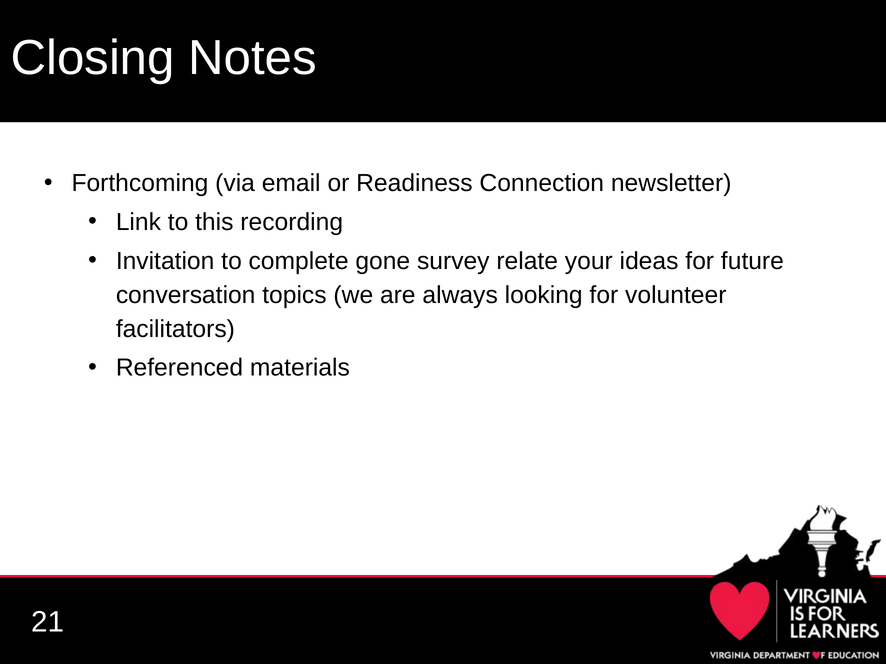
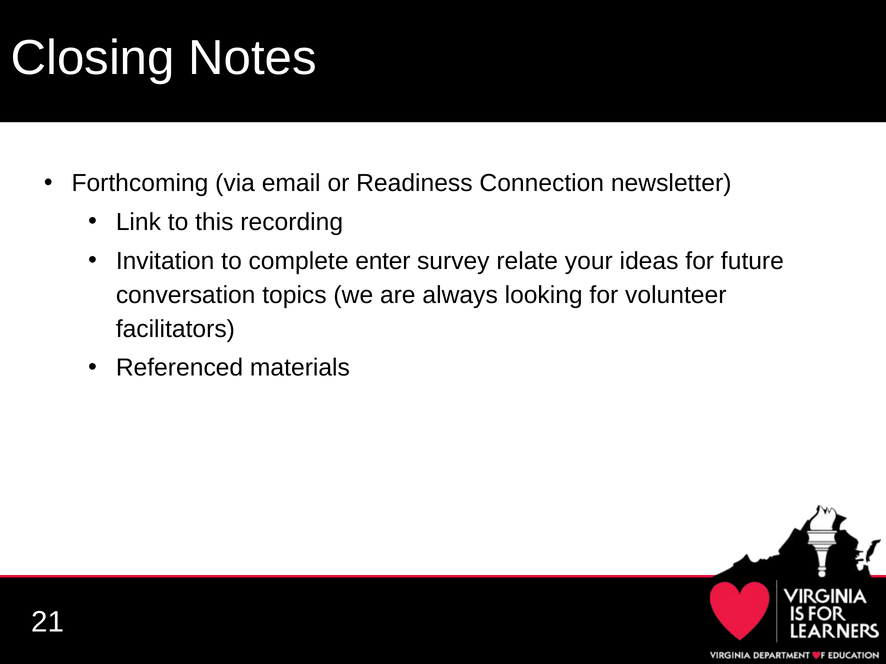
gone: gone -> enter (383, 261)
